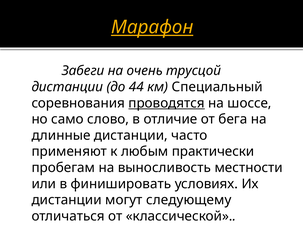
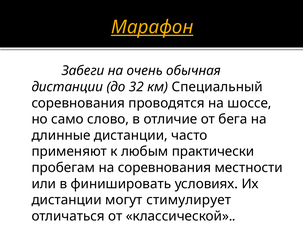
трусцой: трусцой -> обычная (193, 71)
44: 44 -> 32 (136, 87)
проводятся underline: present -> none (167, 103)
на выносливость: выносливость -> соревнования (164, 168)
следующему: следующему -> стимулирует (189, 200)
